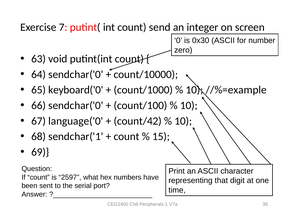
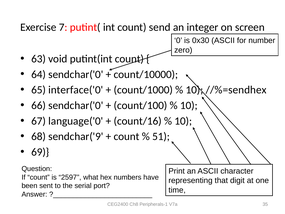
keyboard('0: keyboard('0 -> interface('0 (76, 90)
//%=example: //%=example -> //%=sendhex (236, 90)
count/42: count/42 -> count/16 (138, 121)
sendchar('1: sendchar('1 -> sendchar('9 (76, 136)
15: 15 -> 51 (161, 136)
